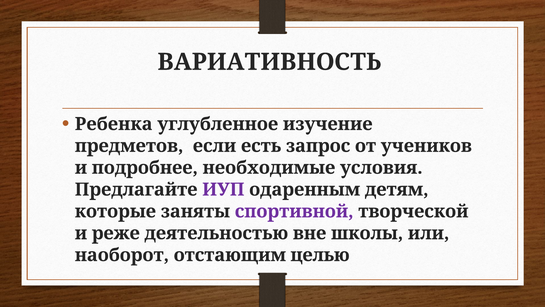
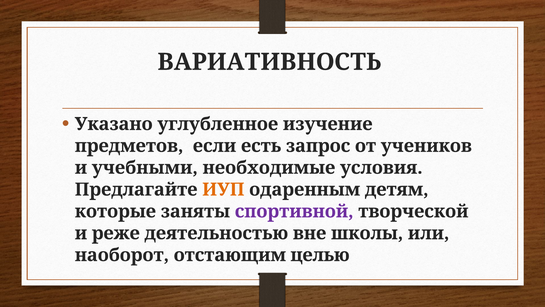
Ребенка: Ребенка -> Указано (114, 124)
подробнее: подробнее -> учебными (145, 167)
ИУП colour: purple -> orange (223, 189)
